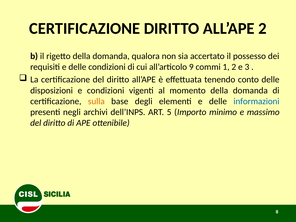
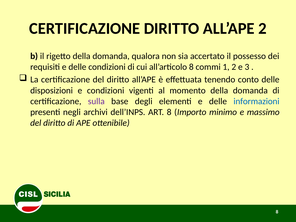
all’articolo 9: 9 -> 8 (191, 67)
sulla colour: orange -> purple (96, 101)
ART 5: 5 -> 8 (169, 112)
